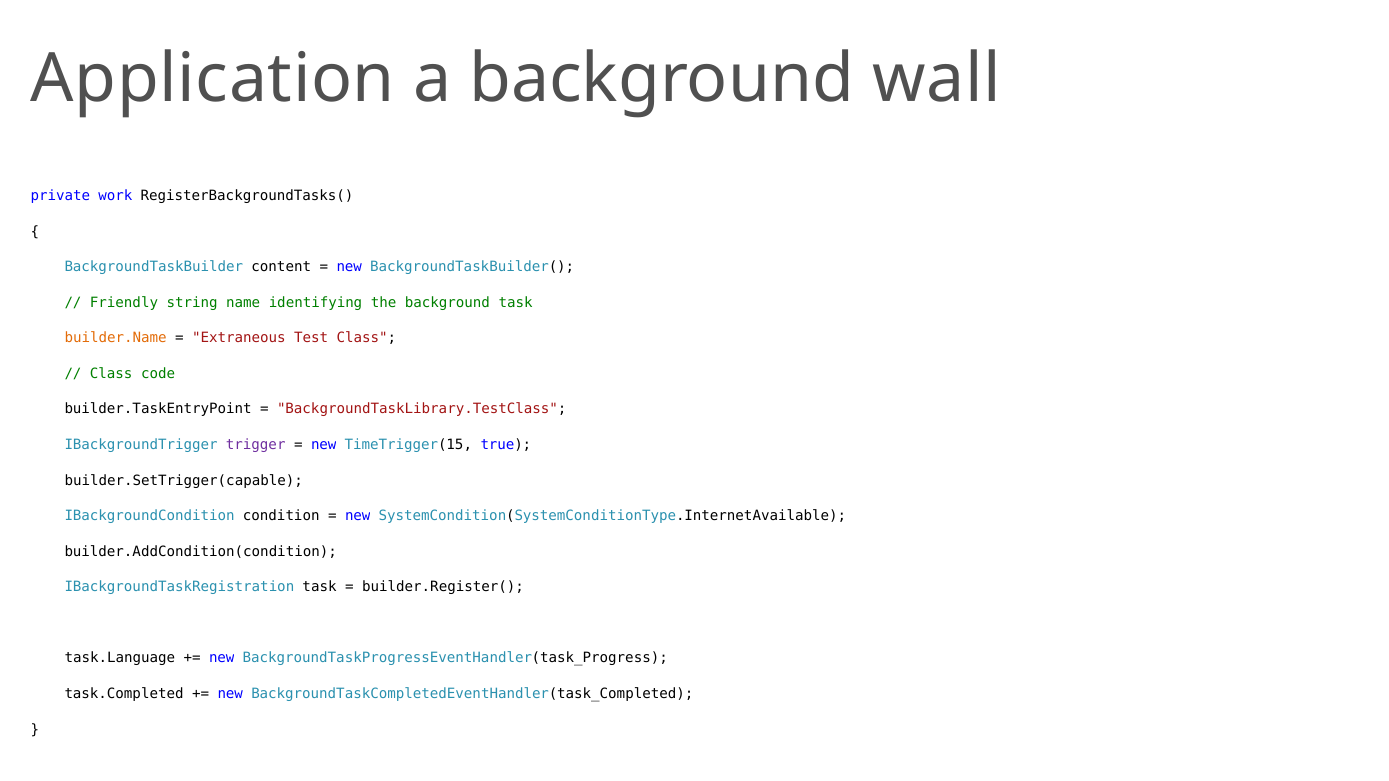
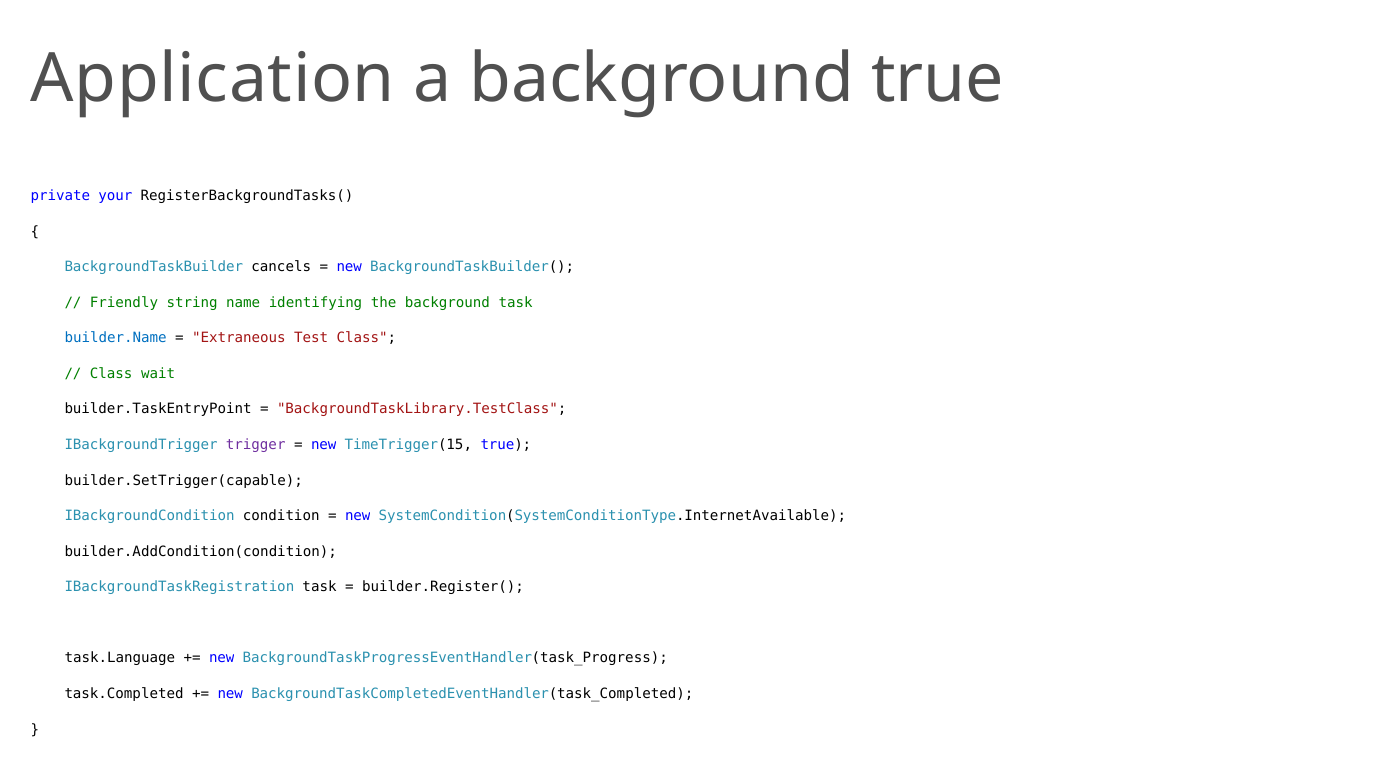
background wall: wall -> true (938, 79)
work: work -> your (115, 196)
content: content -> cancels (281, 267)
builder.Name colour: orange -> blue (116, 338)
code: code -> wait (158, 374)
